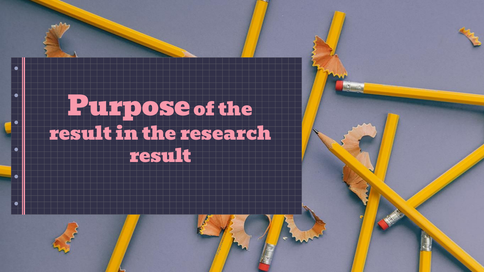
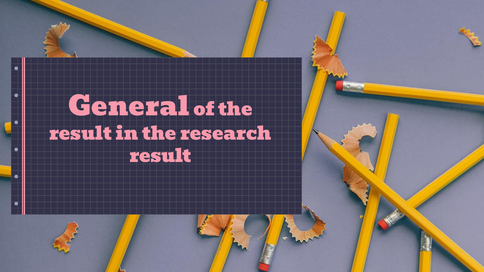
Purpose: Purpose -> General (129, 107)
